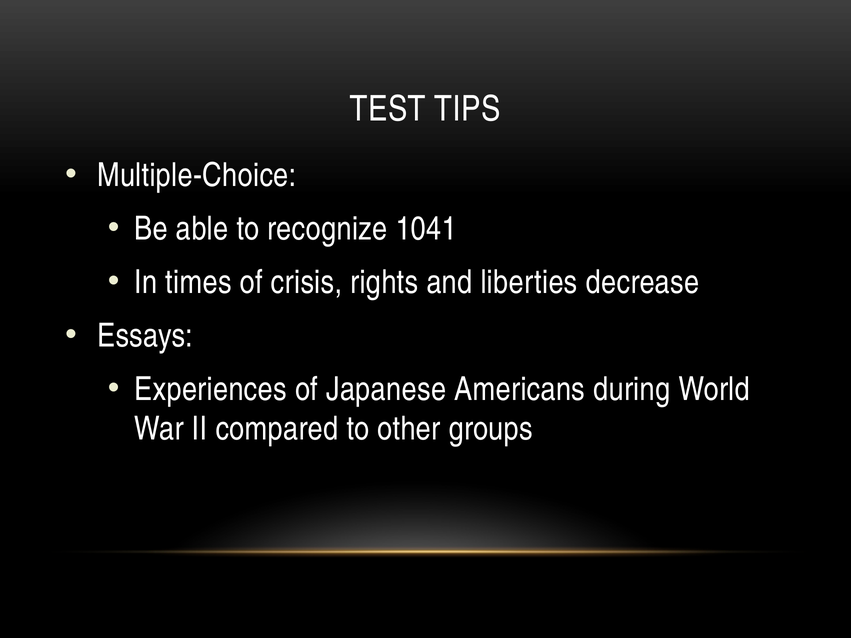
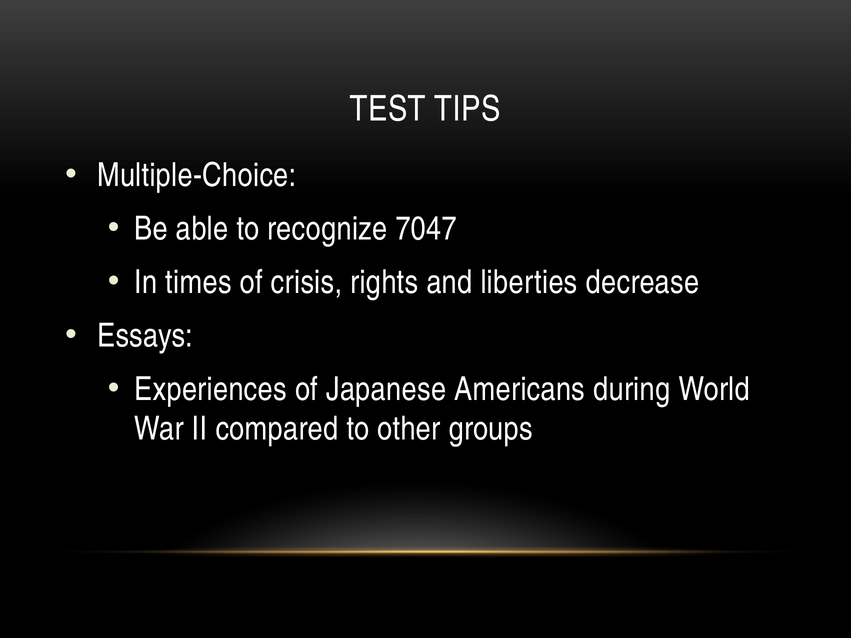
1041: 1041 -> 7047 (426, 229)
